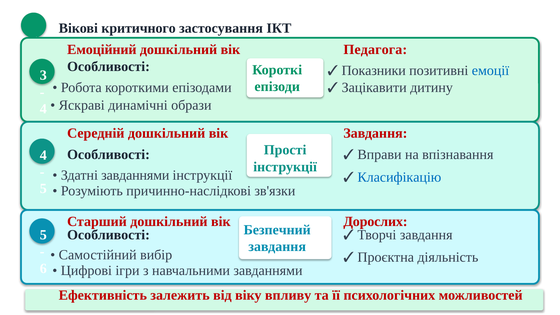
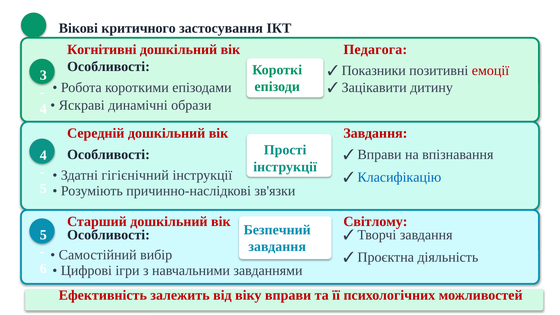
Емоційний: Емоційний -> Когнітивні (102, 49)
емоції colour: blue -> red (490, 71)
Здатні завданнями: завданнями -> гігієнічний (135, 175)
Дорослих: Дорослих -> Світлому (375, 221)
віку впливу: впливу -> вправи (288, 295)
